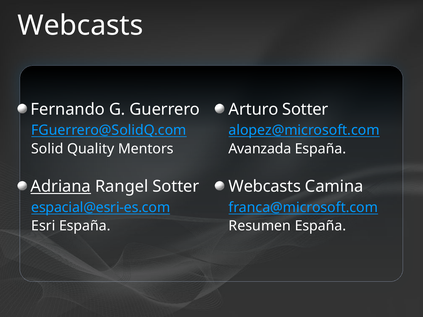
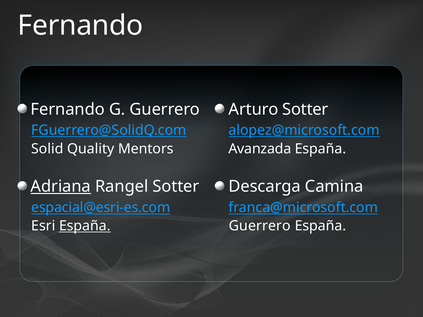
Webcasts: Webcasts -> Fernando (80, 26)
Webcasts: Webcasts -> Descarga (265, 187)
España underline: none -> present (85, 226)
Resumen: Resumen -> Guerrero (260, 226)
